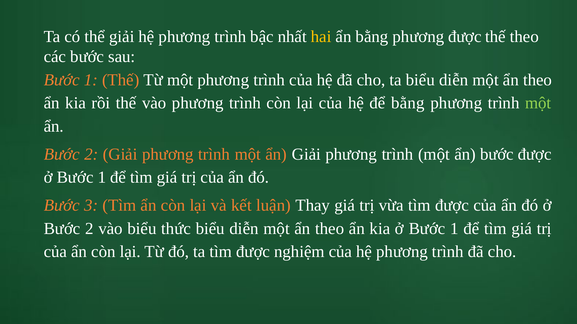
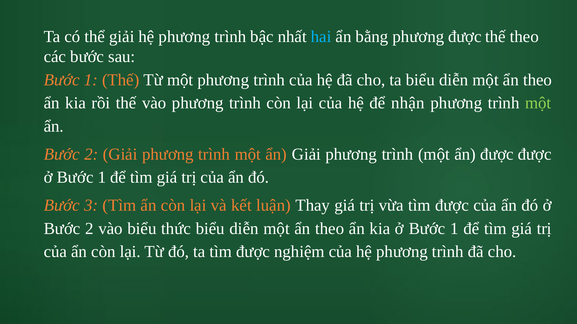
hai colour: yellow -> light blue (321, 37)
để bằng: bằng -> nhận (408, 103)
bước: bước -> được (497, 154)
